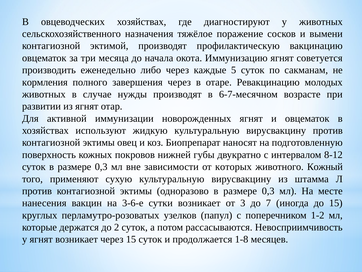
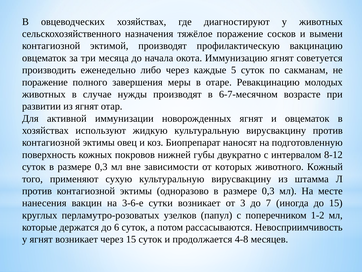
кормления: кормления -> поражение (45, 82)
завершения через: через -> меры (179, 82)
2: 2 -> 6 (117, 227)
1-8: 1-8 -> 4-8 (242, 239)
